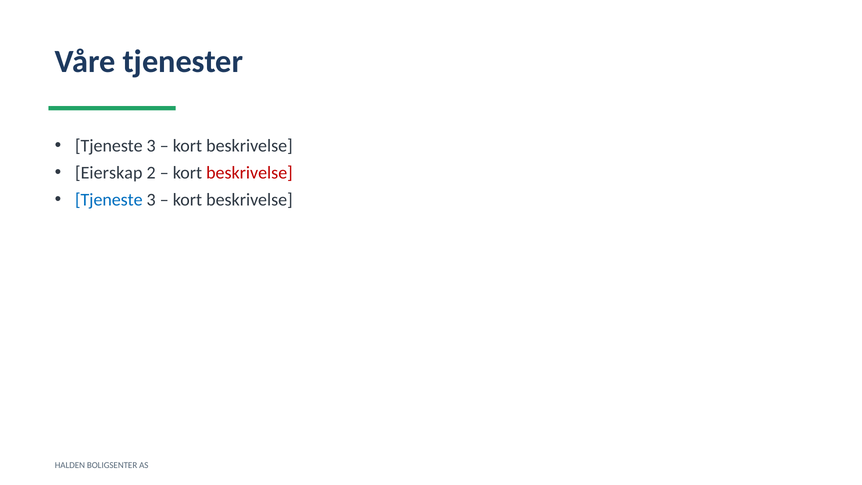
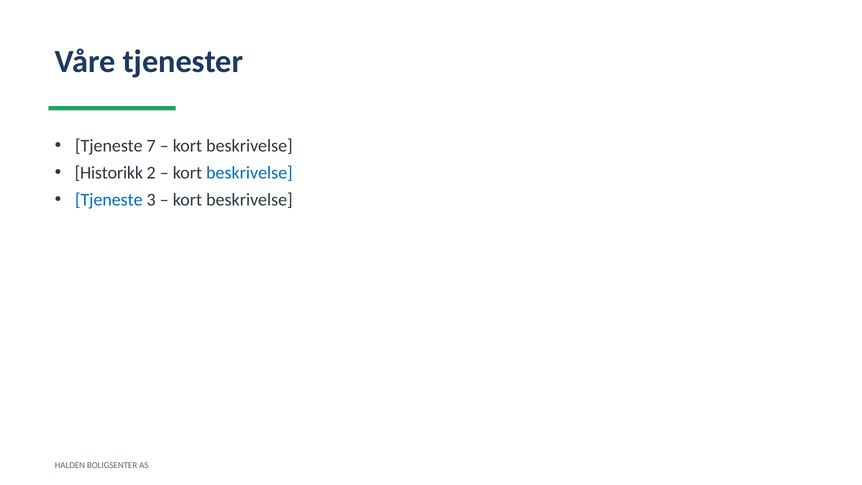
3: 3 -> 7 (151, 146)
Eierskap: Eierskap -> Historikk (109, 173)
beskrivelse colour: red -> blue (249, 173)
